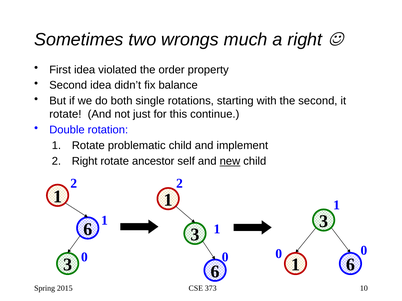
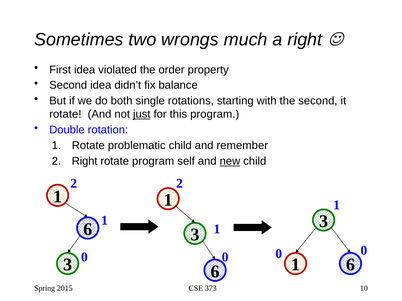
just underline: none -> present (142, 114)
this continue: continue -> program (215, 114)
implement: implement -> remember (242, 146)
rotate ancestor: ancestor -> program (153, 161)
